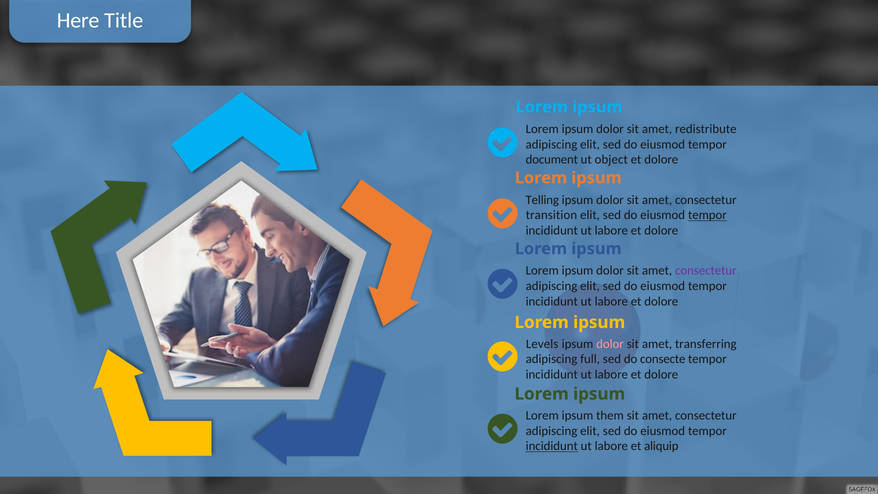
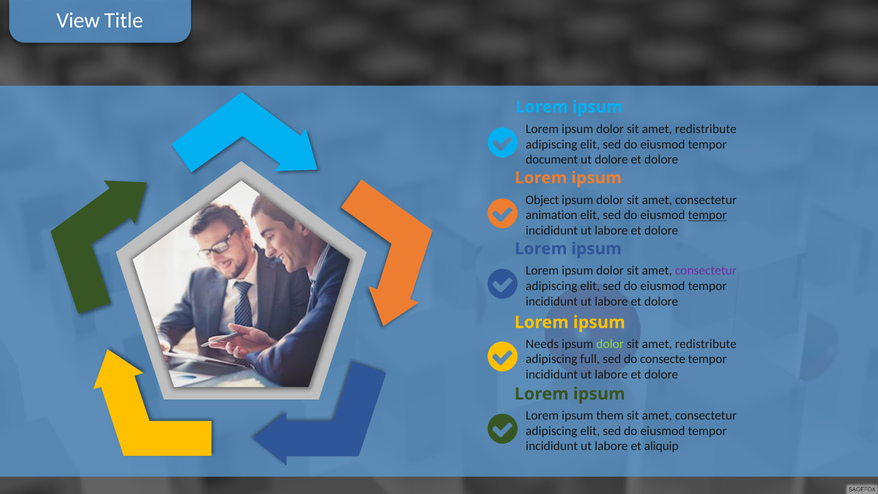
Here: Here -> View (78, 21)
ut object: object -> dolore (611, 160)
Telling: Telling -> Object (542, 200)
transition: transition -> animation (552, 215)
Levels: Levels -> Needs (542, 344)
dolor colour: pink -> light green (610, 344)
transferring: transferring -> redistribute (706, 344)
incididunt underline: present -> none (552, 446)
